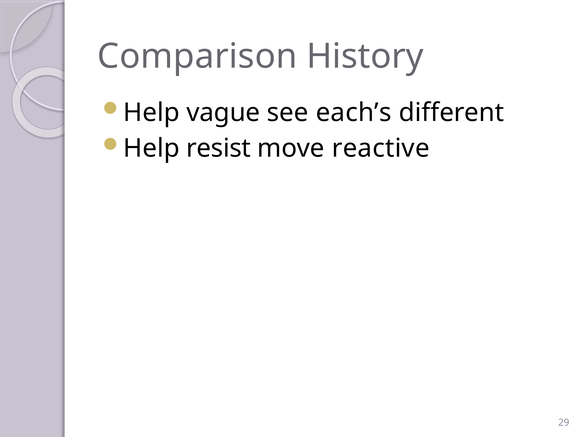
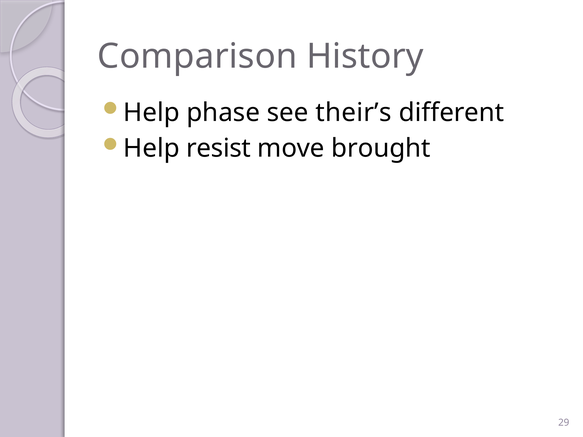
vague: vague -> phase (223, 113)
each’s: each’s -> their’s (354, 113)
reactive: reactive -> brought (381, 149)
